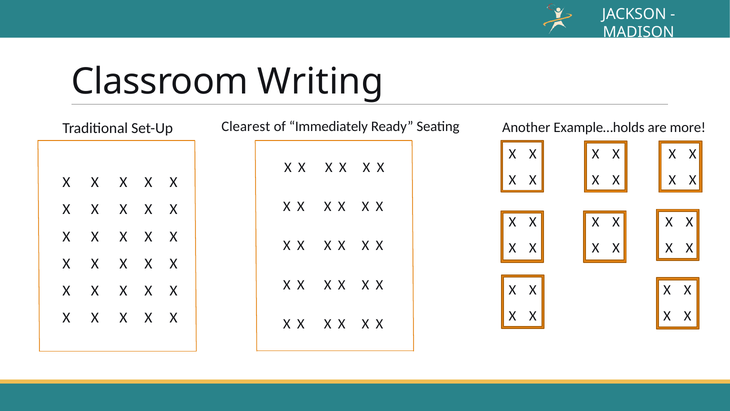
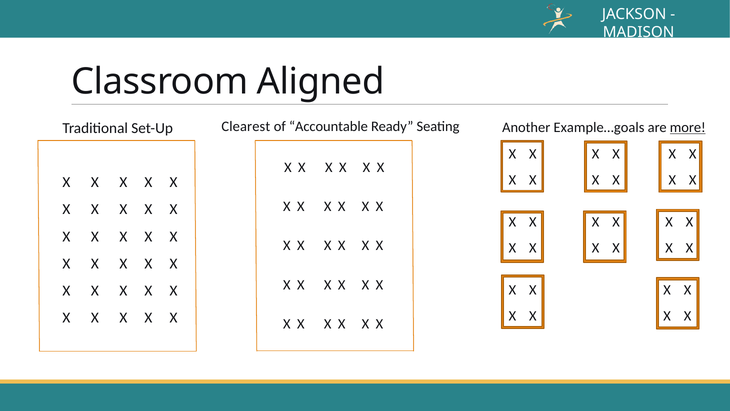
Writing: Writing -> Aligned (321, 82)
Immediately: Immediately -> Accountable (328, 126)
Example…holds: Example…holds -> Example…goals (599, 127)
more underline: none -> present (688, 127)
